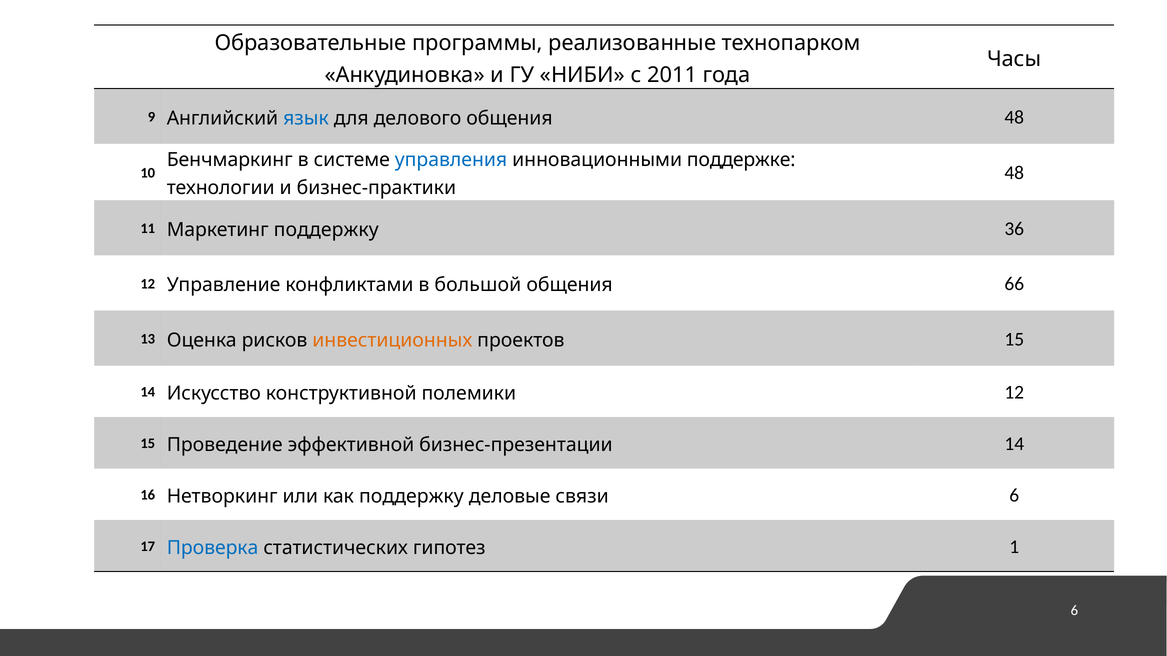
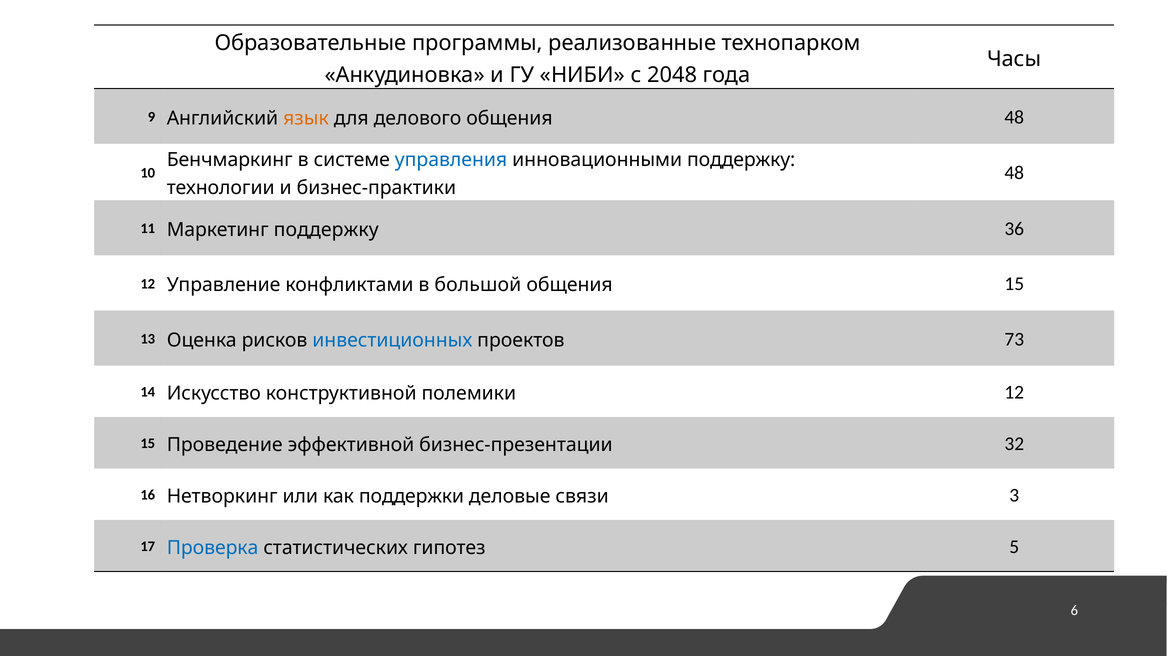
2011: 2011 -> 2048 (672, 75)
язык colour: blue -> orange (306, 118)
инновационными поддержке: поддержке -> поддержку (741, 160)
общения 66: 66 -> 15 (1014, 284)
инвестиционных colour: orange -> blue (392, 340)
проектов 15: 15 -> 73 (1014, 339)
бизнес-презентации 14: 14 -> 32 (1014, 444)
как поддержку: поддержку -> поддержки (411, 497)
связи 6: 6 -> 3 (1014, 496)
1: 1 -> 5 (1014, 547)
